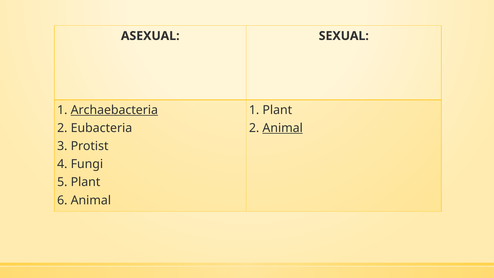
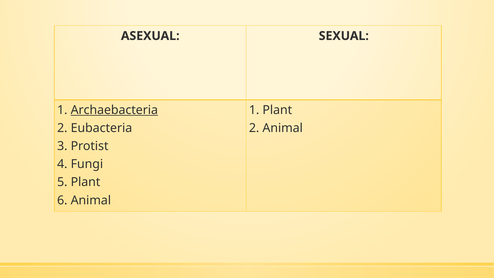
Animal underline: present -> none (283, 128)
